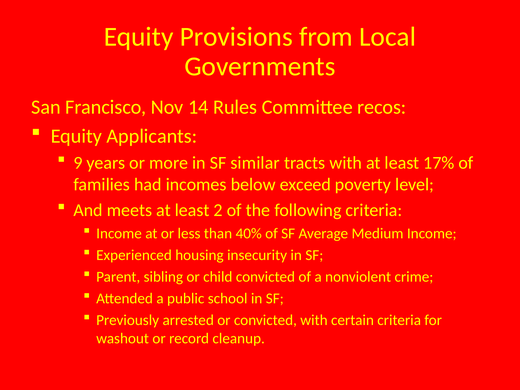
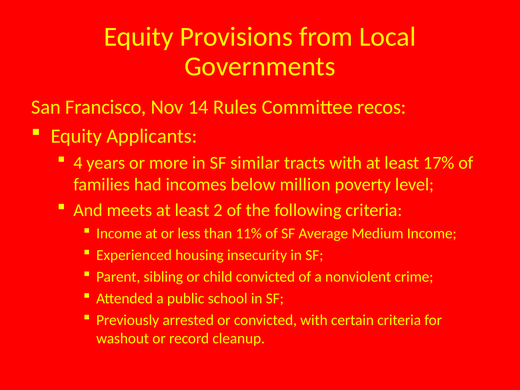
9: 9 -> 4 (78, 163)
exceed: exceed -> million (305, 185)
40%: 40% -> 11% (249, 233)
